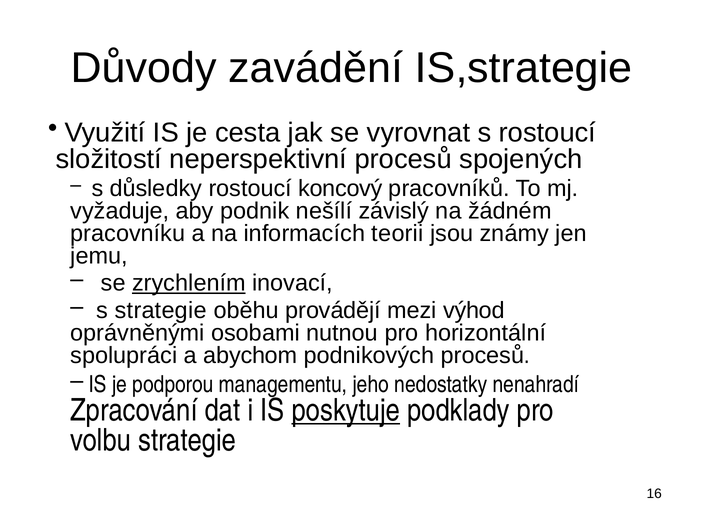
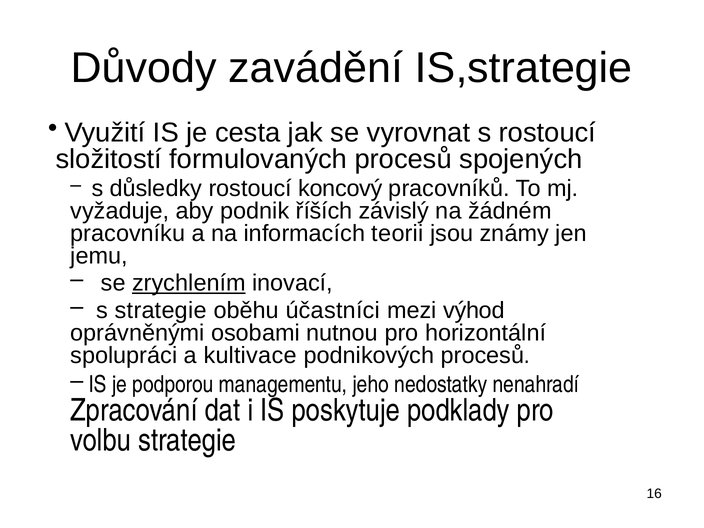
neperspektivní: neperspektivní -> formulovaných (258, 159)
nešílí: nešílí -> říších (324, 211)
provádějí: provádějí -> účastníci (333, 310)
abychom: abychom -> kultivace (250, 356)
poskytuje underline: present -> none (346, 410)
